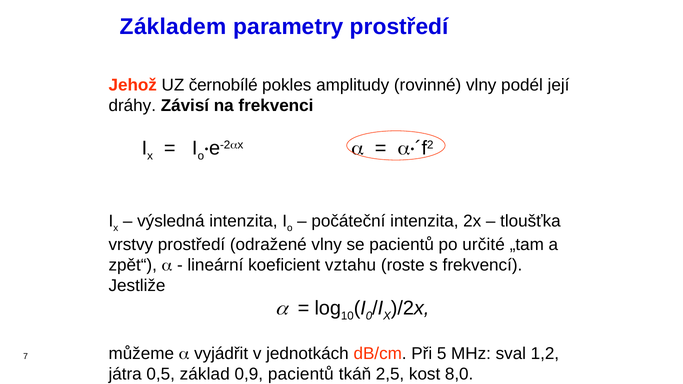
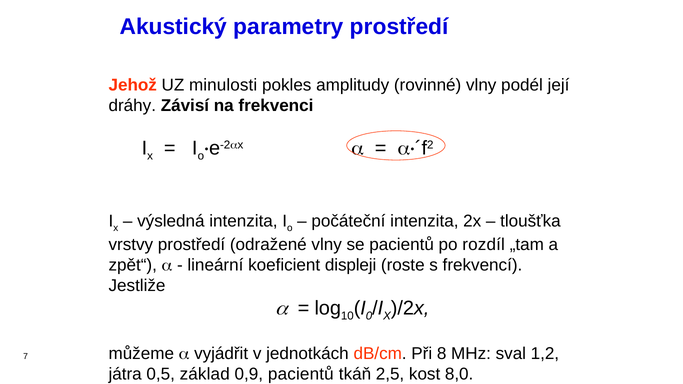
Základem: Základem -> Akustický (173, 27)
černobílé: černobílé -> minulosti (223, 85)
určité: určité -> rozdíl (484, 245)
vztahu: vztahu -> displeji (351, 265)
5: 5 -> 8 (442, 354)
